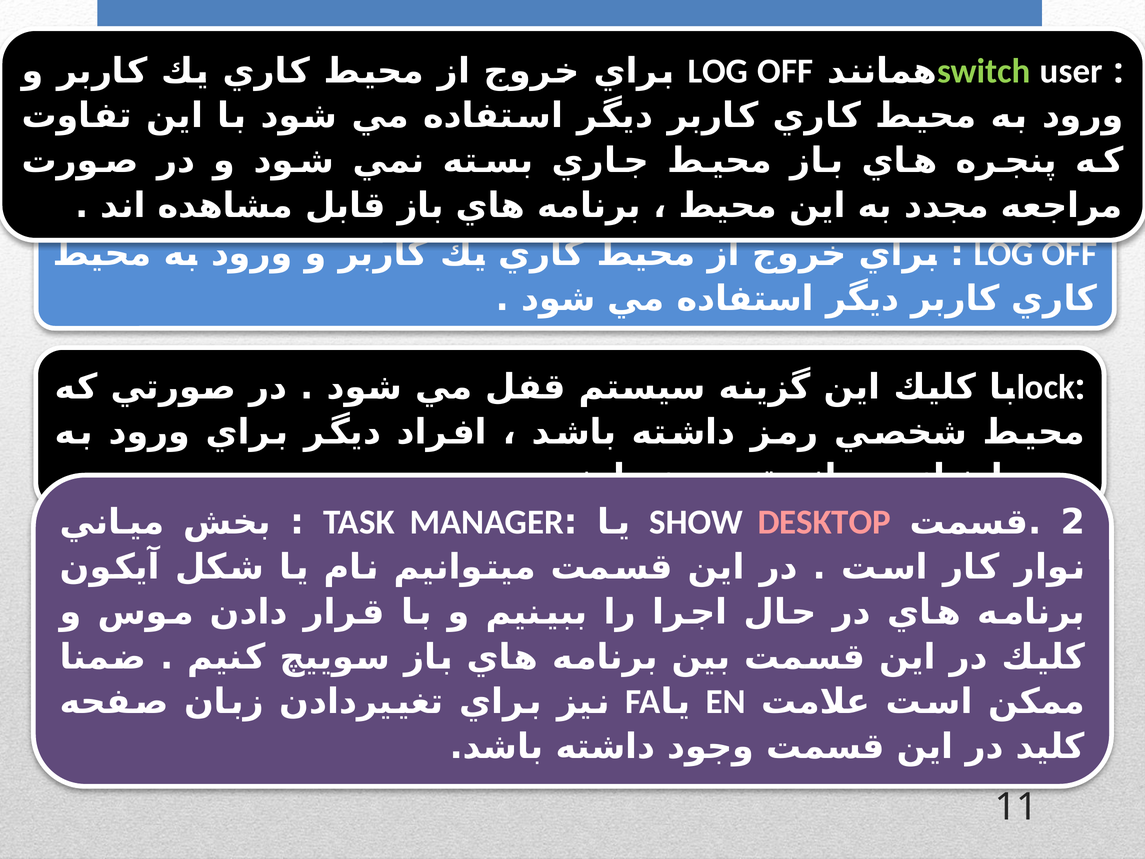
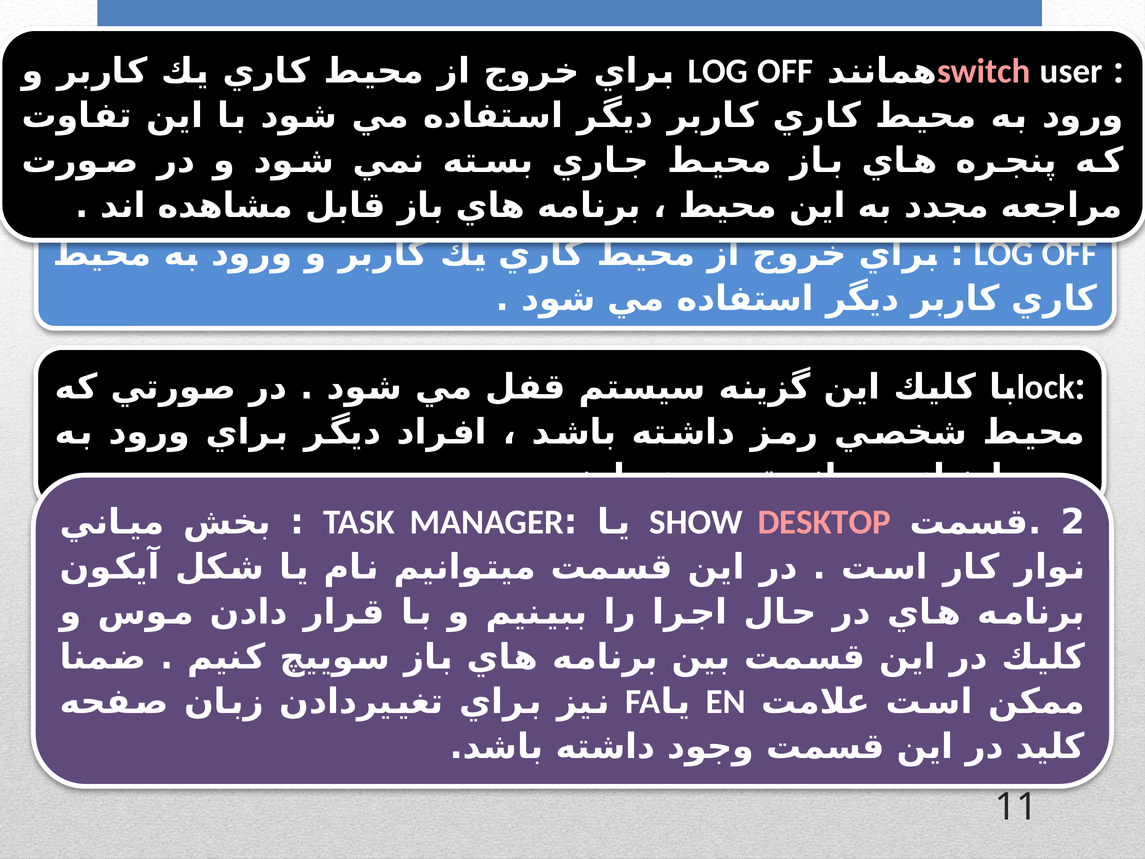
switch colour: light green -> pink (984, 71)
